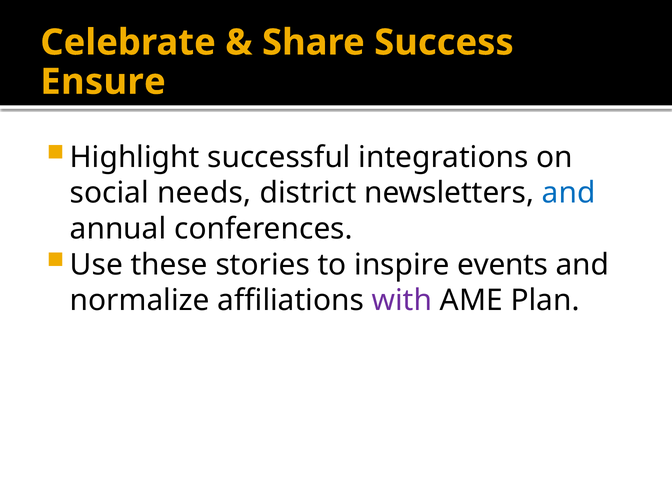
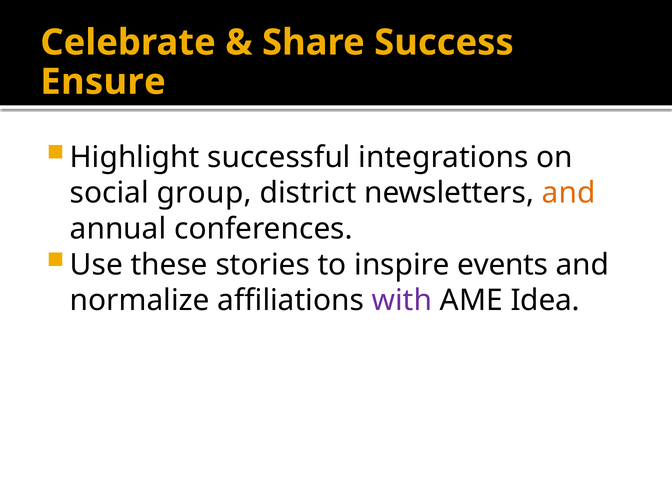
needs: needs -> group (204, 193)
and colour: blue -> orange (569, 193)
Plan: Plan -> Idea (545, 301)
